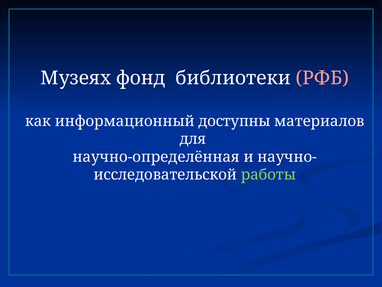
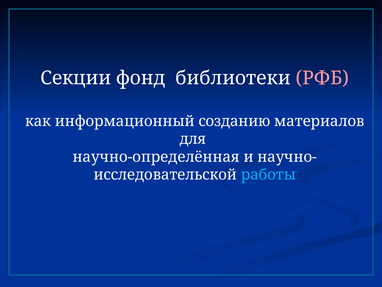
Музеях: Музеях -> Секции (76, 78)
доступны: доступны -> созданию (235, 121)
работы colour: light green -> light blue (268, 174)
